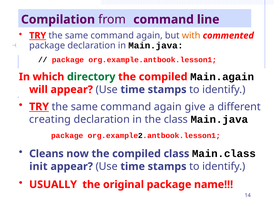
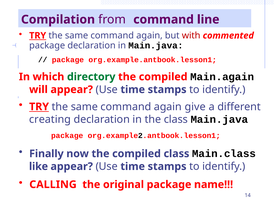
with colour: orange -> red (191, 36)
Cleans: Cleans -> Finally (46, 154)
init: init -> like (39, 167)
USUALLY: USUALLY -> CALLING (53, 185)
